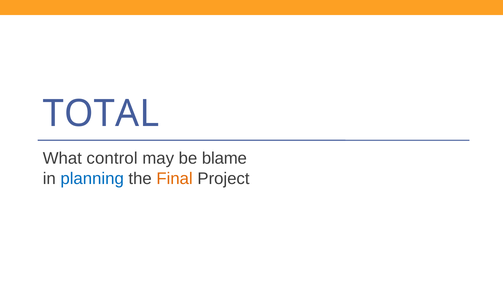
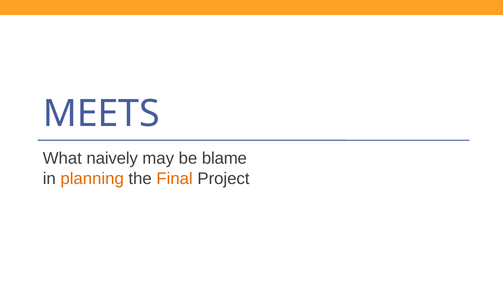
TOTAL: TOTAL -> MEETS (101, 114)
control: control -> naively (112, 158)
planning colour: blue -> orange (92, 178)
